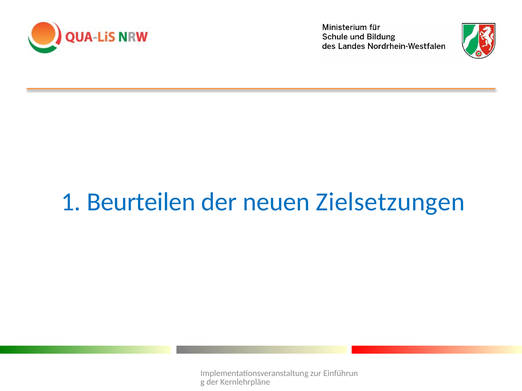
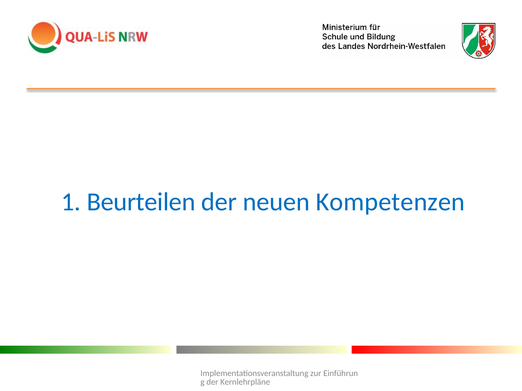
Zielsetzungen: Zielsetzungen -> Kompetenzen (390, 202)
